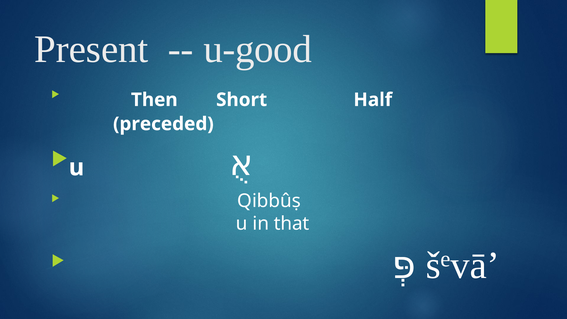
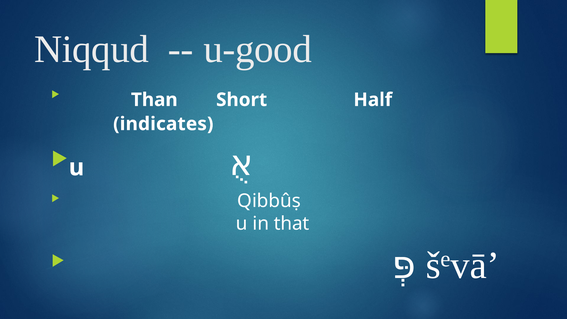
Present: Present -> Niqqud (91, 49)
Then: Then -> Than (154, 100)
preceded: preceded -> indicates (163, 124)
